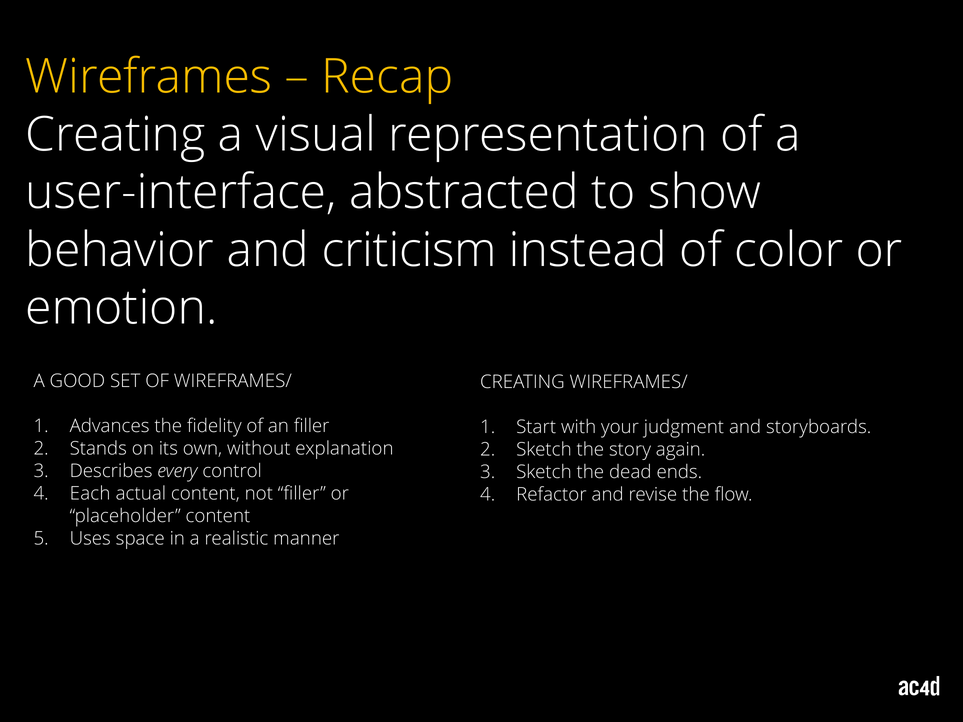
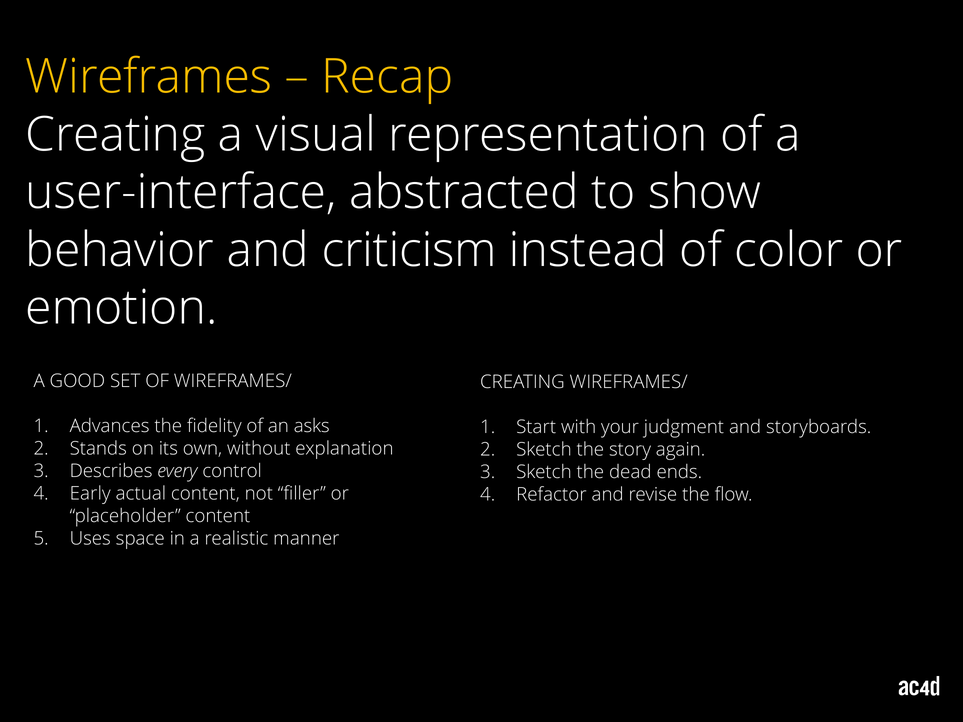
an filler: filler -> asks (312, 426)
Each: Each -> Early (90, 494)
